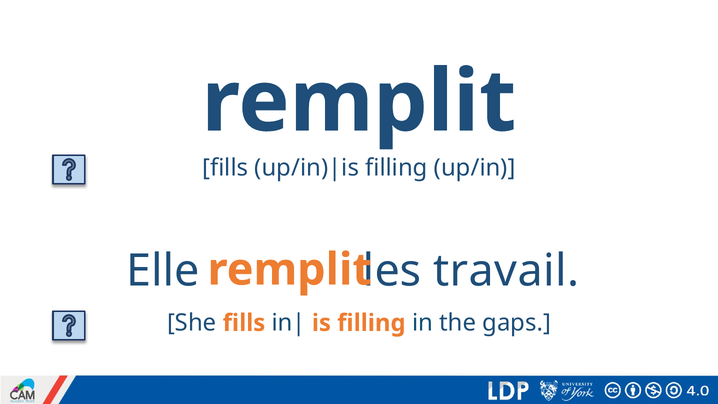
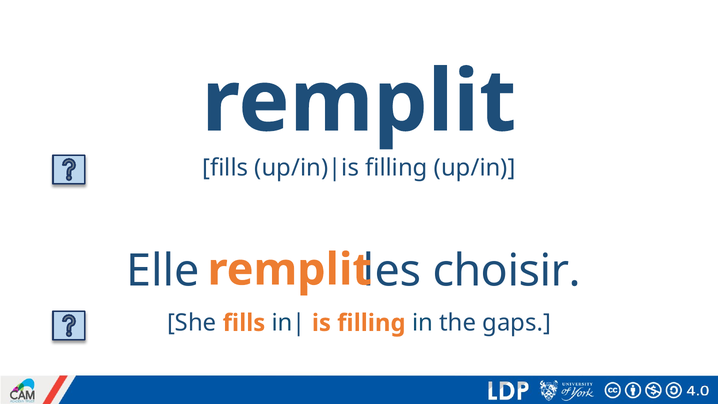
travail: travail -> choisir (507, 271)
